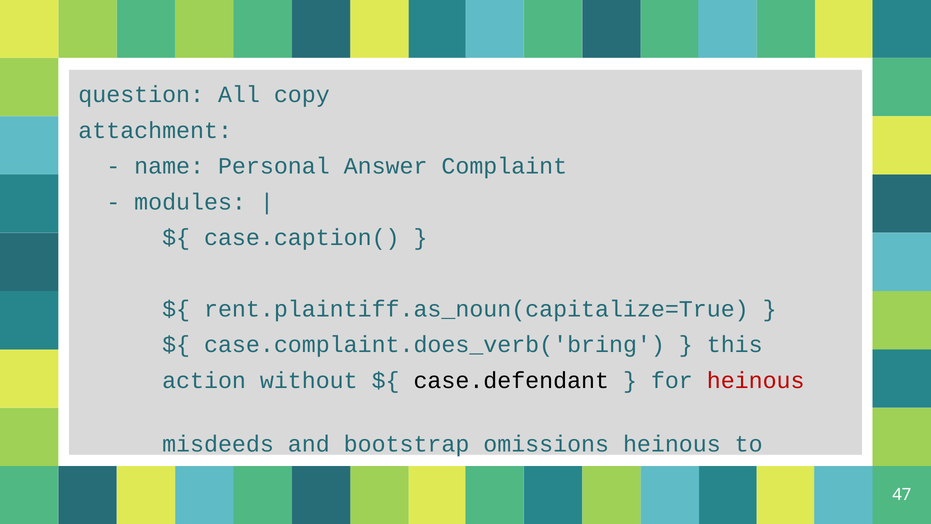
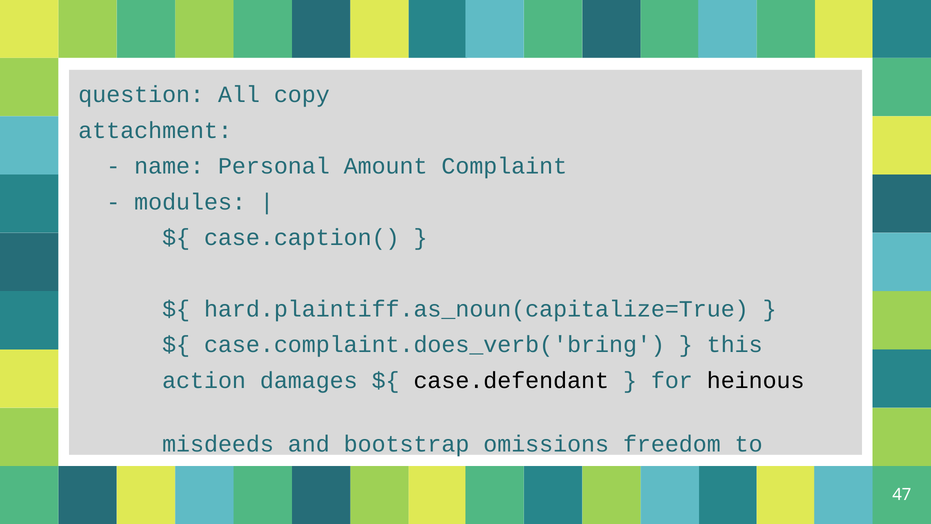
Answer: Answer -> Amount (386, 166)
rent.plaintiff.as_noun(capitalize=True: rent.plaintiff.as_noun(capitalize=True -> hard.plaintiff.as_noun(capitalize=True (476, 309)
without: without -> damages (309, 380)
heinous colour: red -> black (756, 380)
omissions heinous: heinous -> freedom (672, 444)
